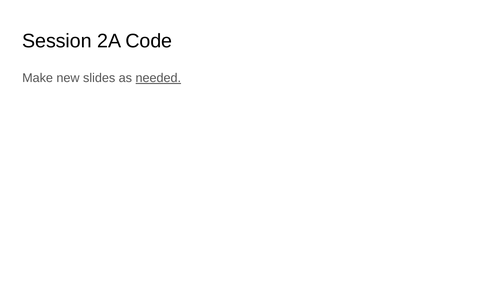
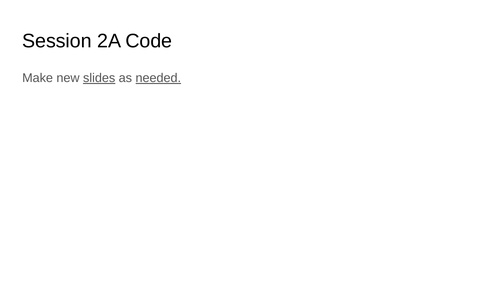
slides underline: none -> present (99, 78)
